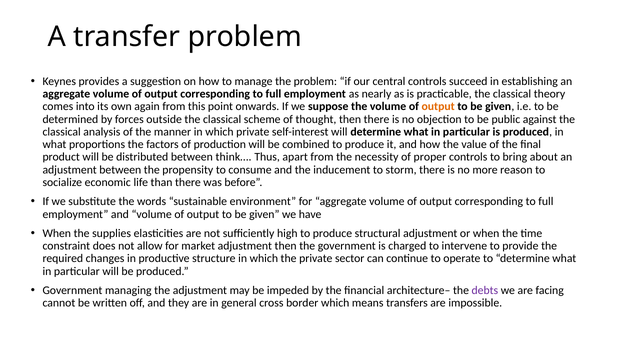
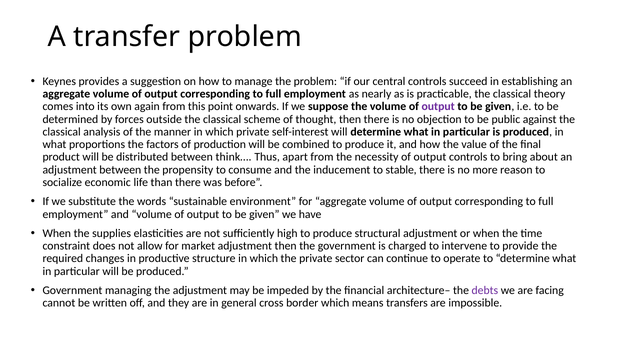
output colour: orange -> purple (438, 107)
necessity of proper: proper -> output (430, 157)
storm: storm -> stable (401, 170)
